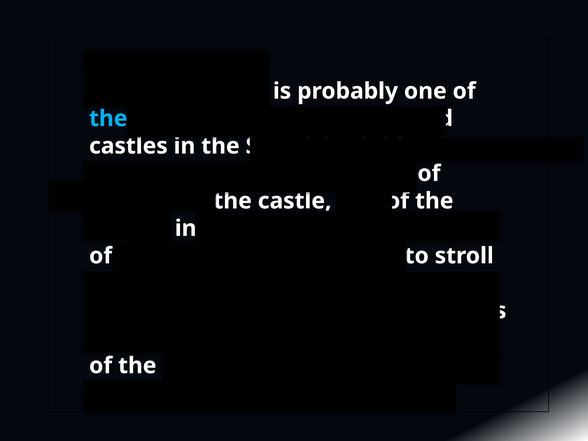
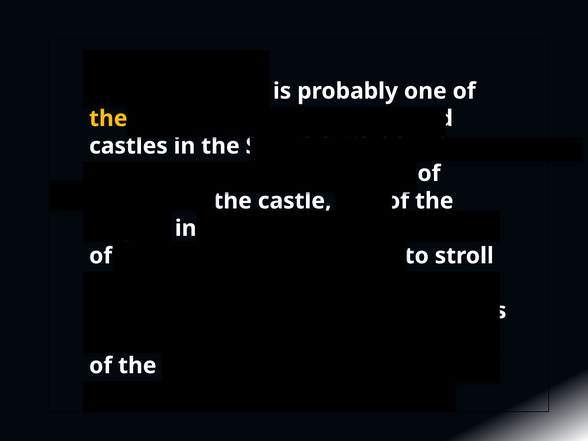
the colour: light blue -> yellow (108, 119)
